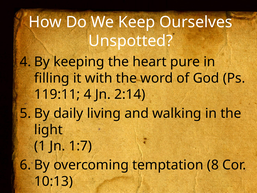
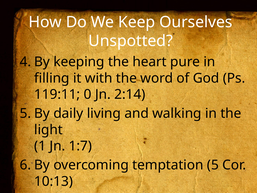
4: 4 -> 0 (88, 94)
8: 8 -> 5 (213, 165)
